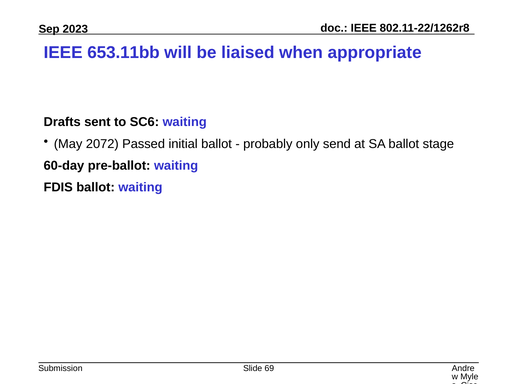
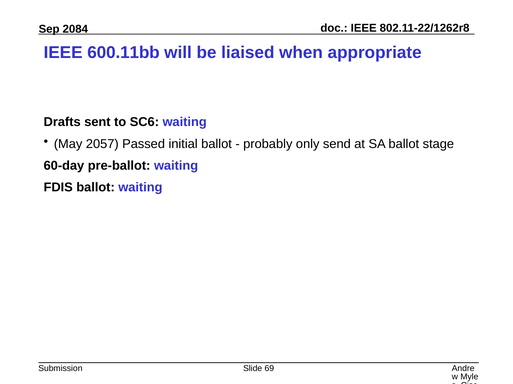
2023: 2023 -> 2084 (75, 29)
653.11bb: 653.11bb -> 600.11bb (123, 53)
2072: 2072 -> 2057 (102, 144)
